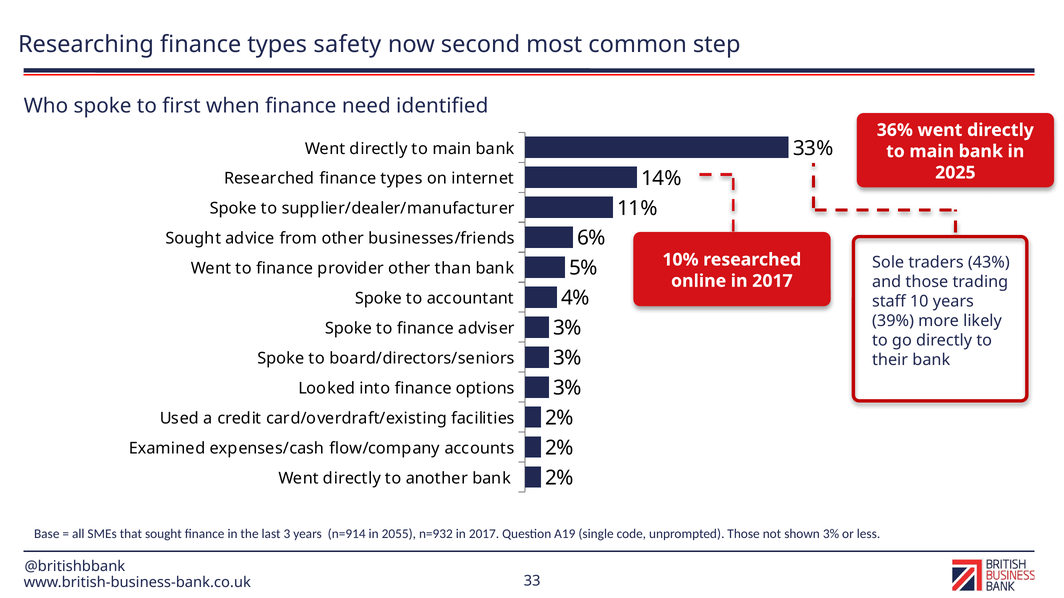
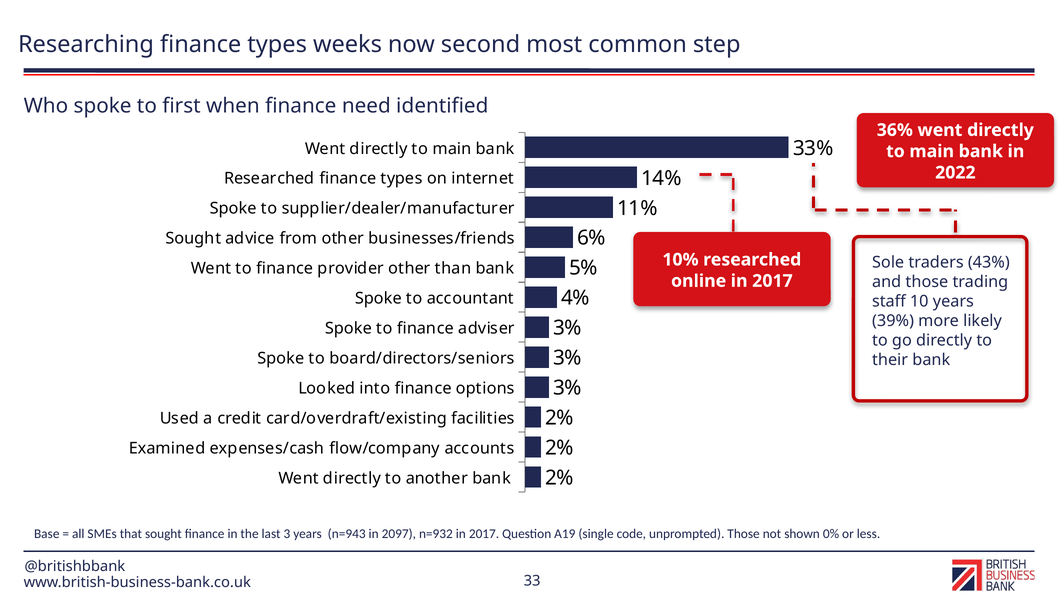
safety: safety -> weeks (347, 44)
2025: 2025 -> 2022 (955, 173)
n=914: n=914 -> n=943 (347, 534)
2055: 2055 -> 2097 (399, 534)
shown 3%: 3% -> 0% (831, 534)
